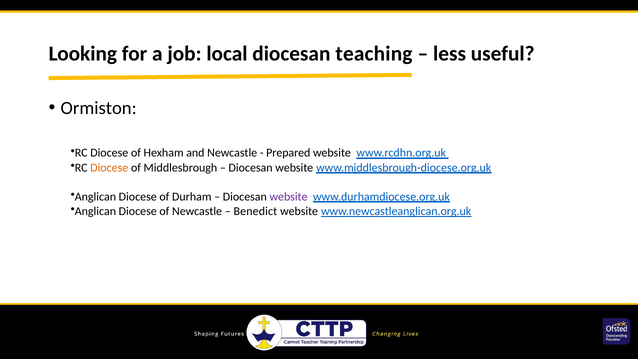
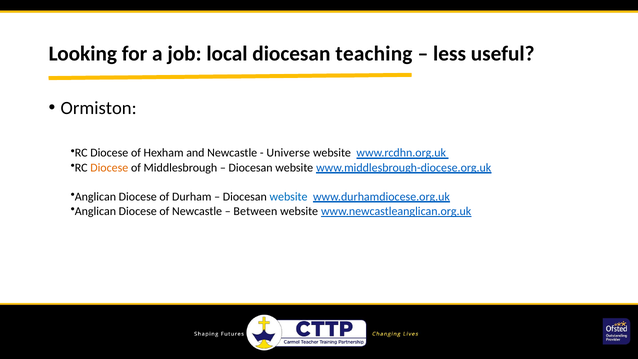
Prepared: Prepared -> Universe (288, 153)
website colour: purple -> blue (289, 197)
Benedict: Benedict -> Between (255, 211)
